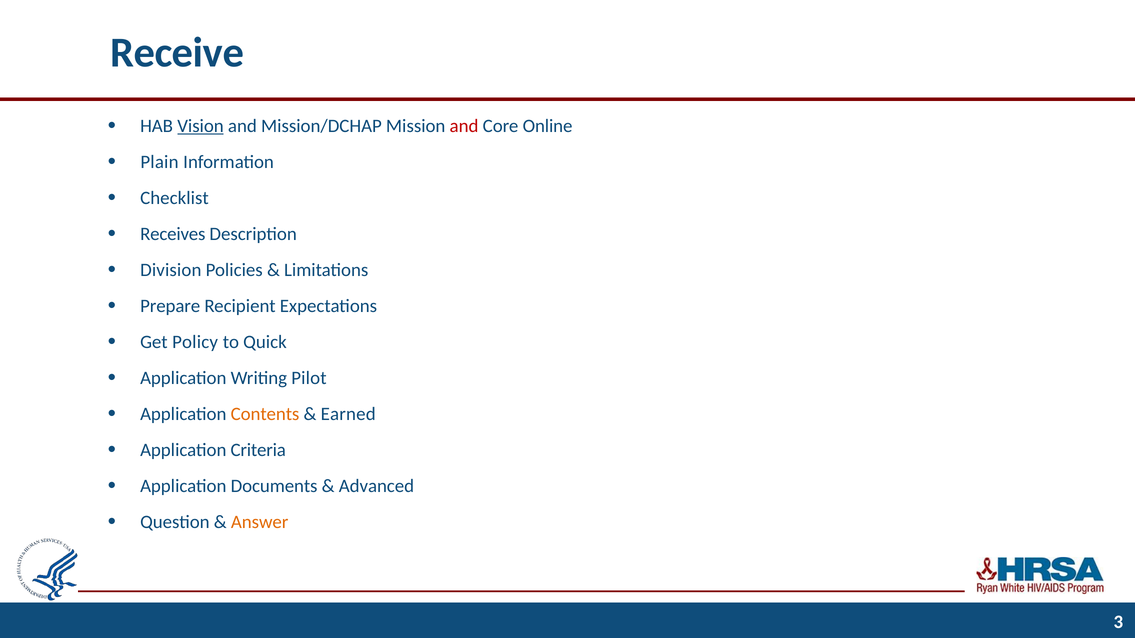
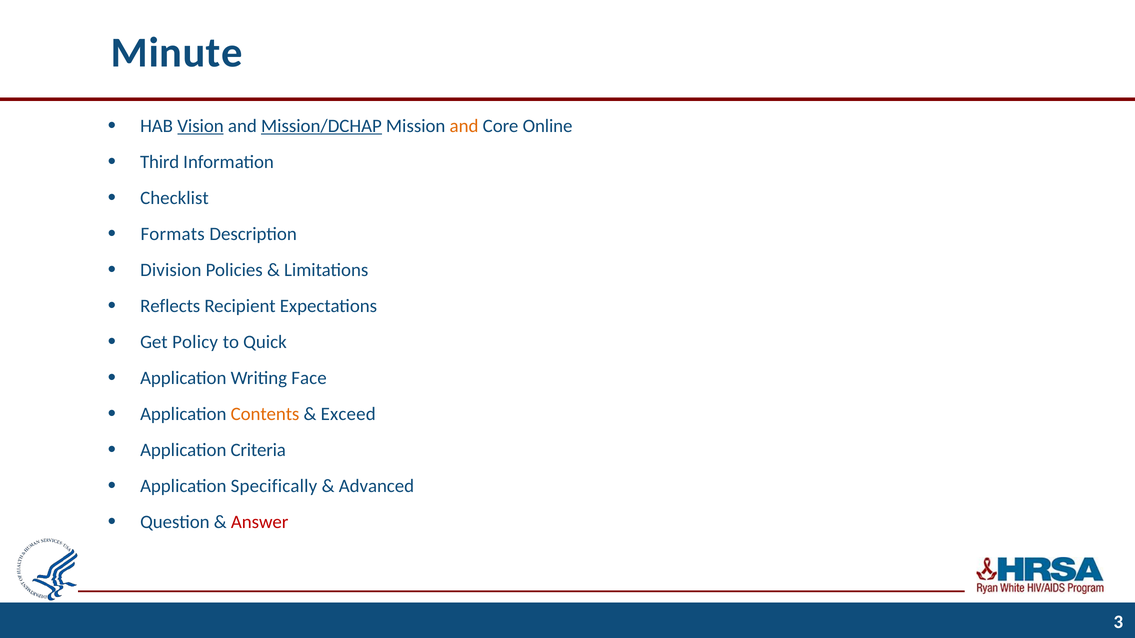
Receive: Receive -> Minute (177, 53)
Mission/DCHAP underline: none -> present (321, 126)
and colour: red -> orange (464, 126)
Plain: Plain -> Third (160, 162)
Receives: Receives -> Formats (173, 234)
Prepare: Prepare -> Reflects (170, 306)
Pilot: Pilot -> Face (309, 378)
Earned: Earned -> Exceed (348, 414)
Documents: Documents -> Specifically (274, 486)
Answer colour: orange -> red (260, 522)
